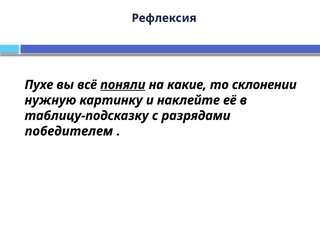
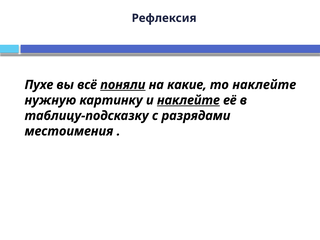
то склонении: склонении -> наклейте (264, 85)
наклейте underline: none -> present (188, 100)
победителем: победителем -> местоимения (69, 131)
